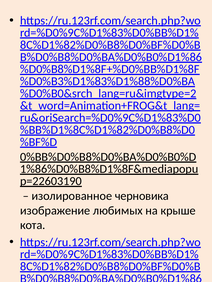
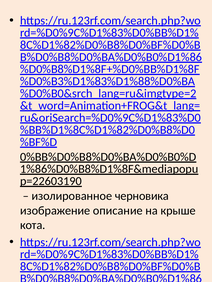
любимых: любимых -> описание (118, 211)
